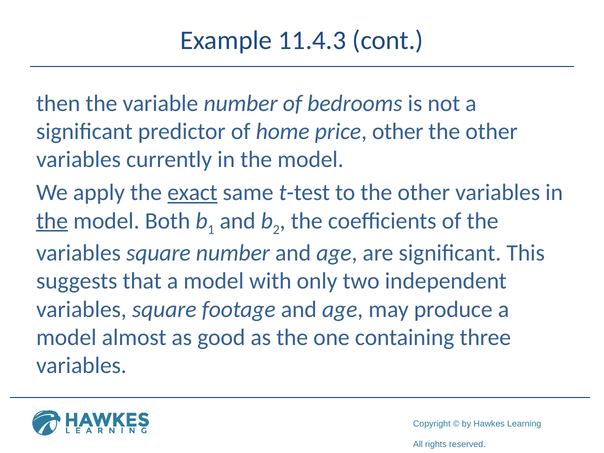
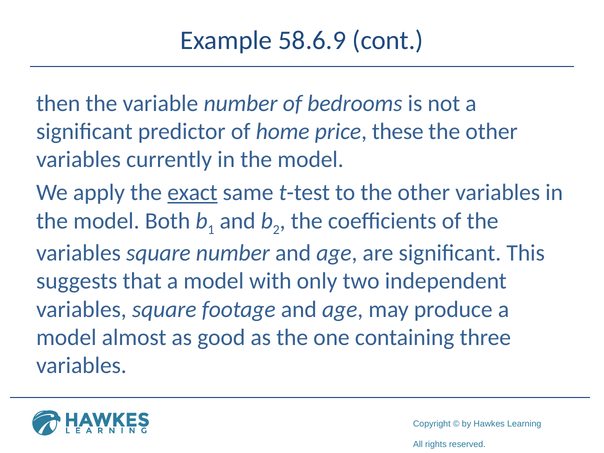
11.4.3: 11.4.3 -> 58.6.9 (312, 41)
price other: other -> these (398, 131)
the underline: present -> none (52, 221)
